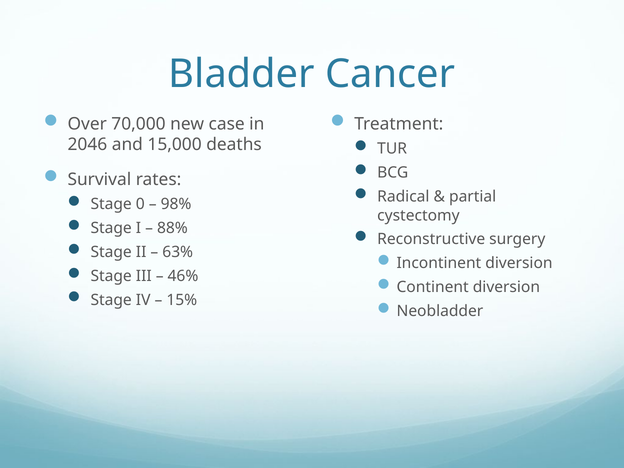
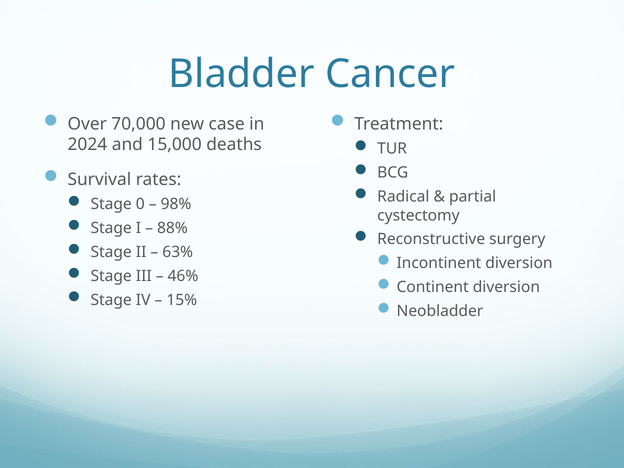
2046: 2046 -> 2024 (87, 145)
